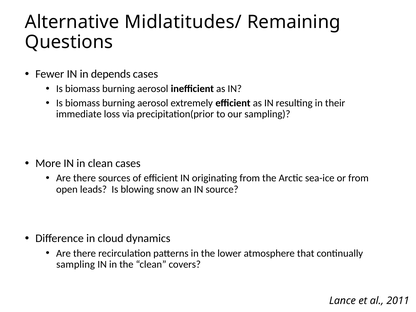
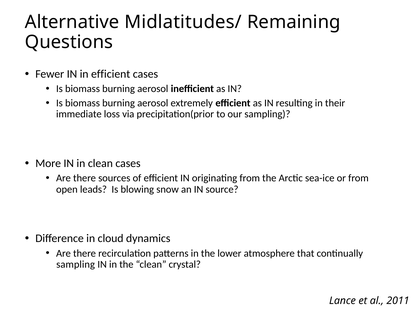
in depends: depends -> efficient (111, 74)
covers: covers -> crystal (185, 264)
